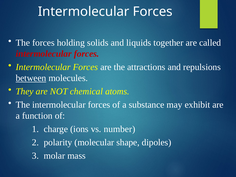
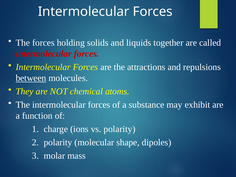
vs number: number -> polarity (120, 129)
